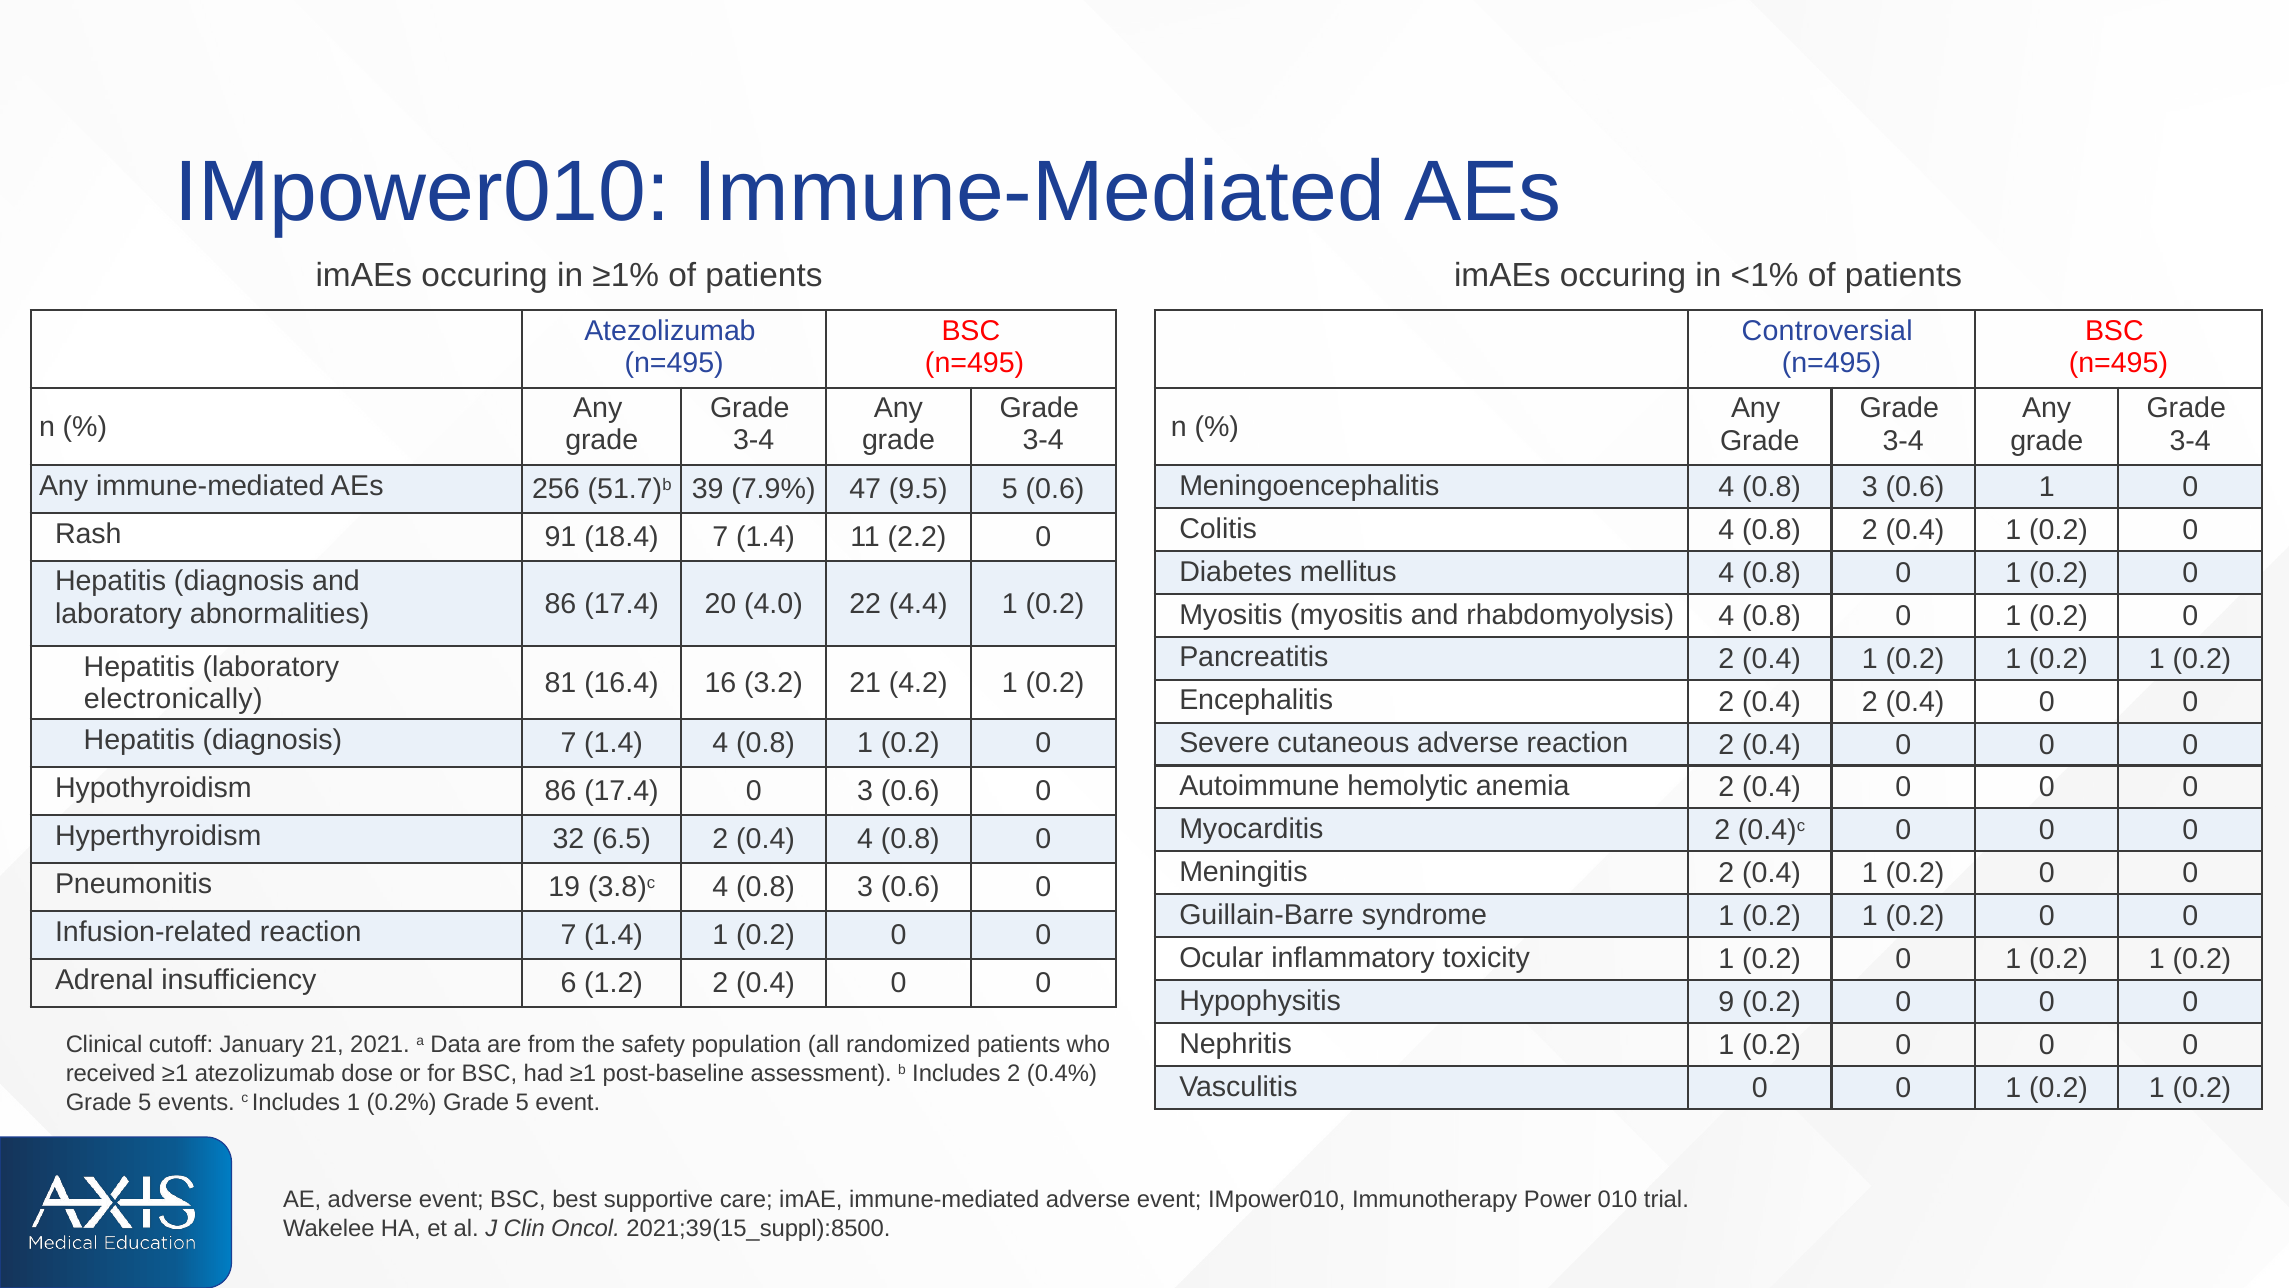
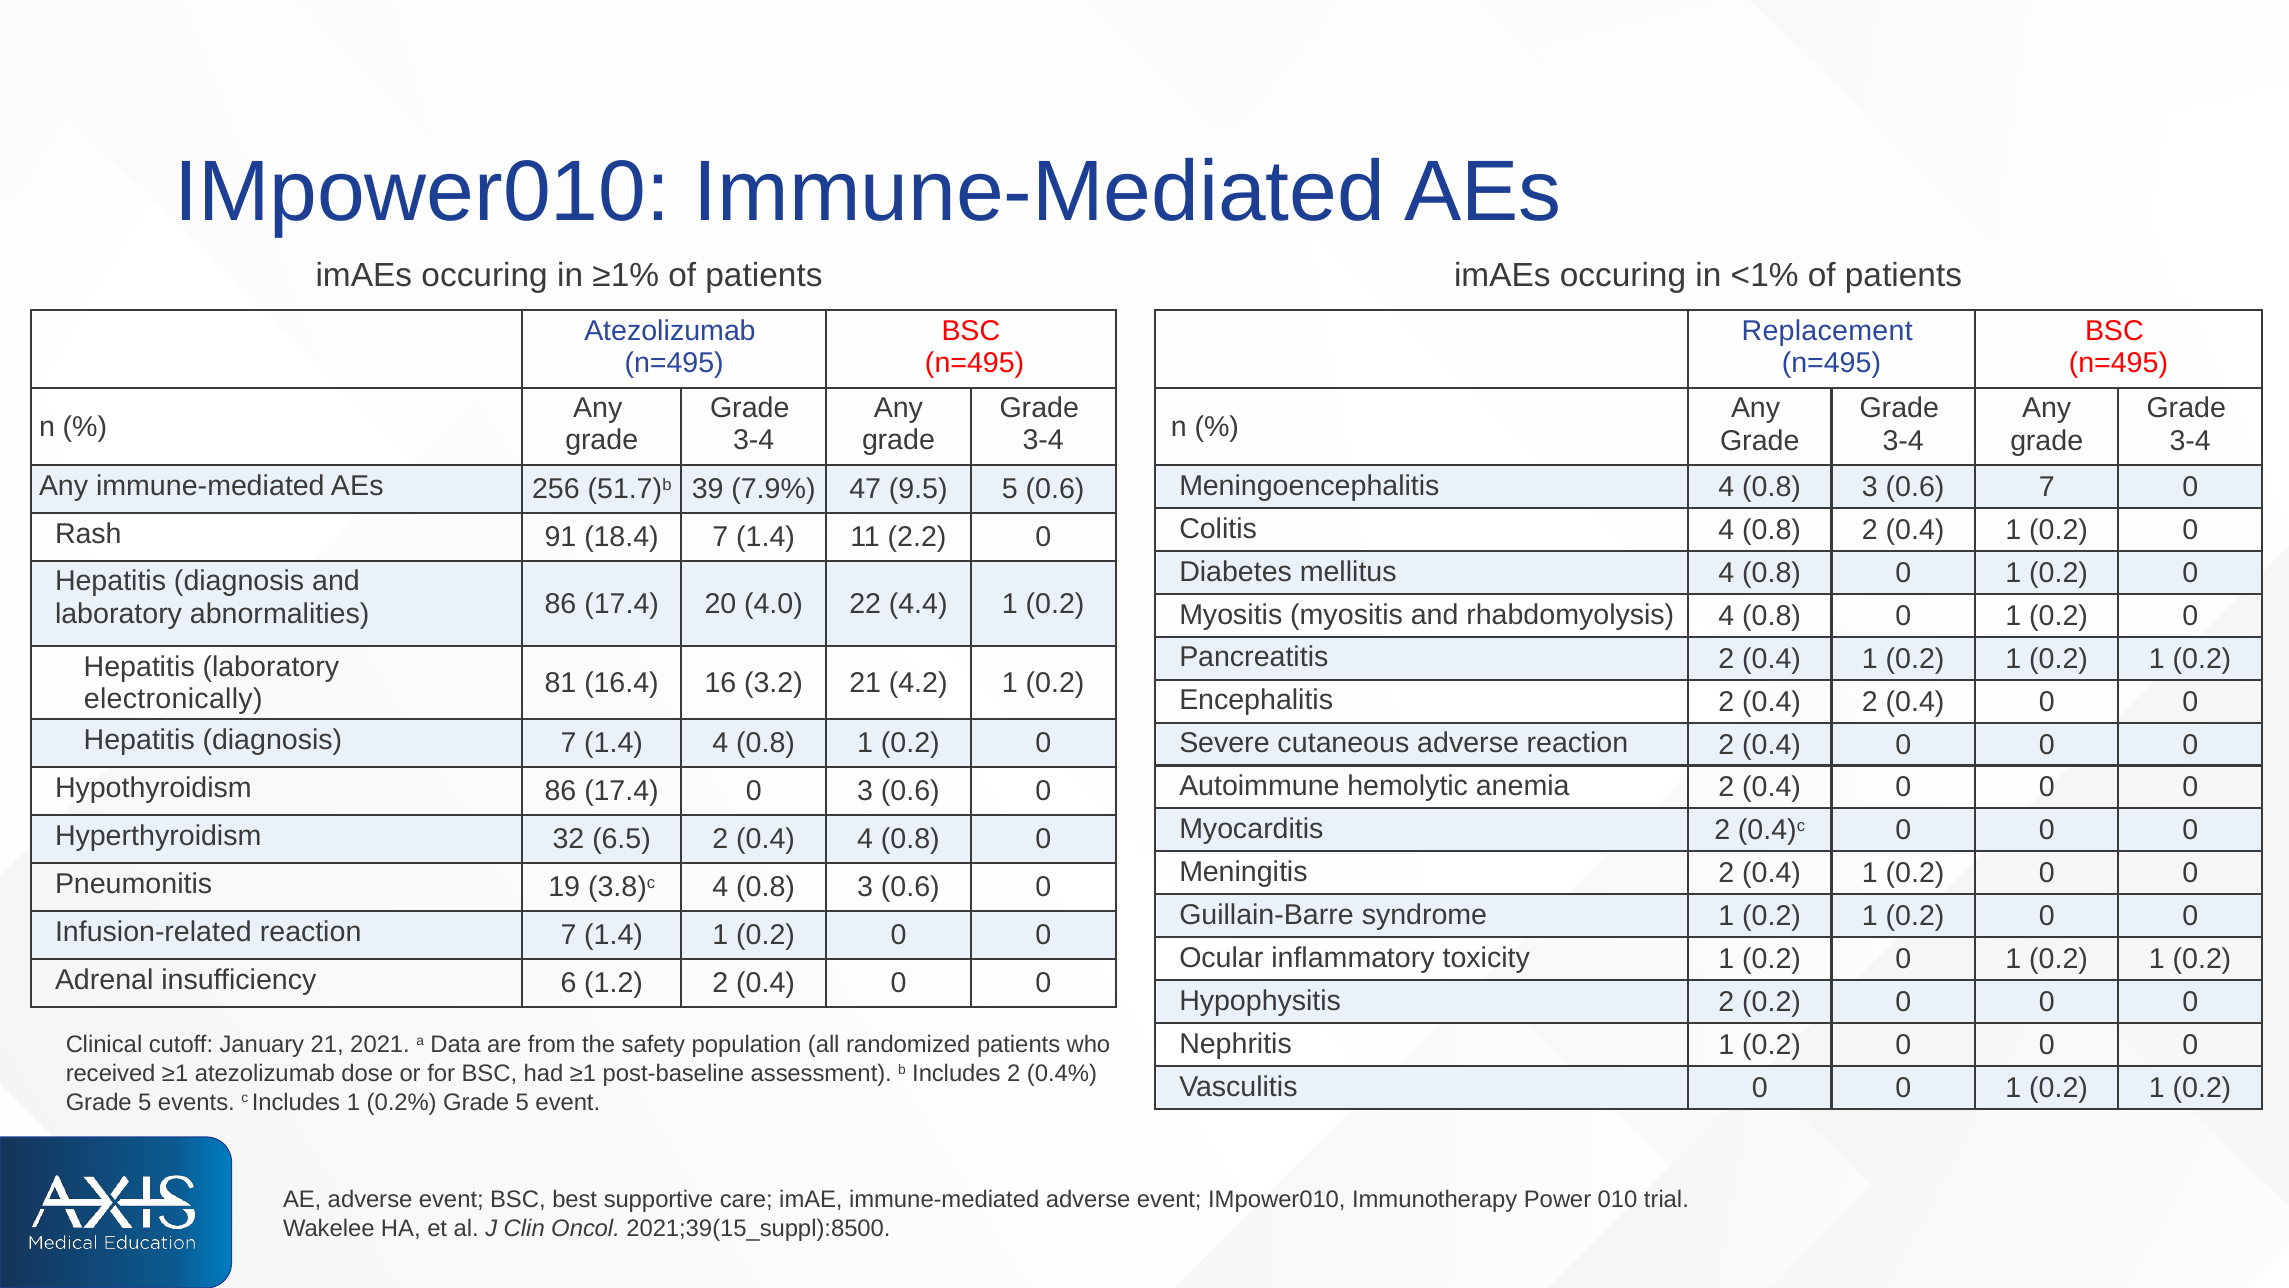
Controversial: Controversial -> Replacement (1827, 331)
0.6 1: 1 -> 7 (2047, 487)
Hypophysitis 9: 9 -> 2 (1726, 1002)
